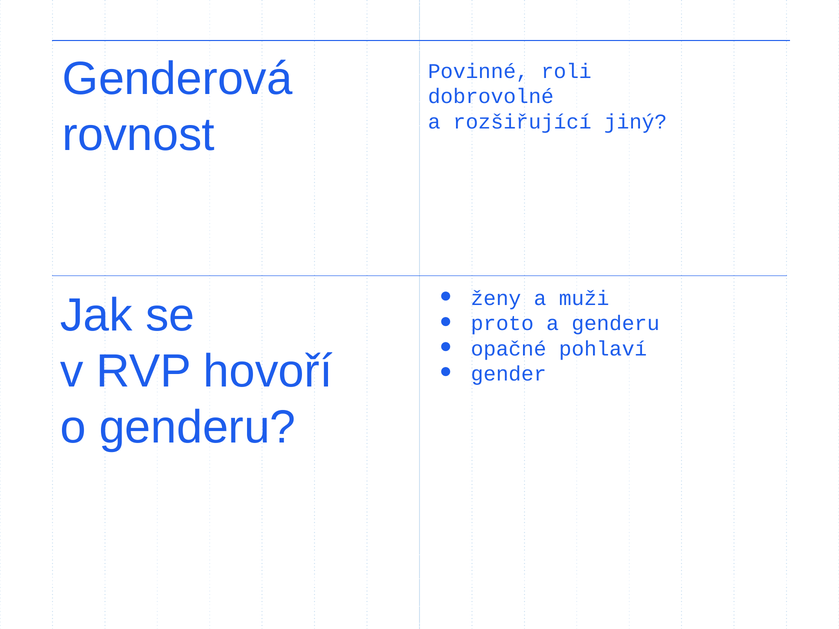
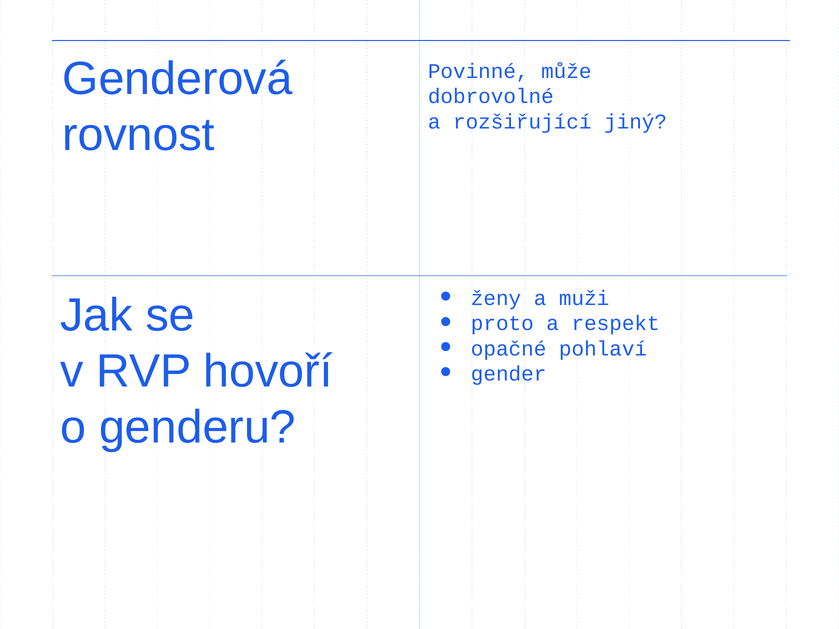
roli: roli -> může (566, 71)
a genderu: genderu -> respekt (616, 324)
